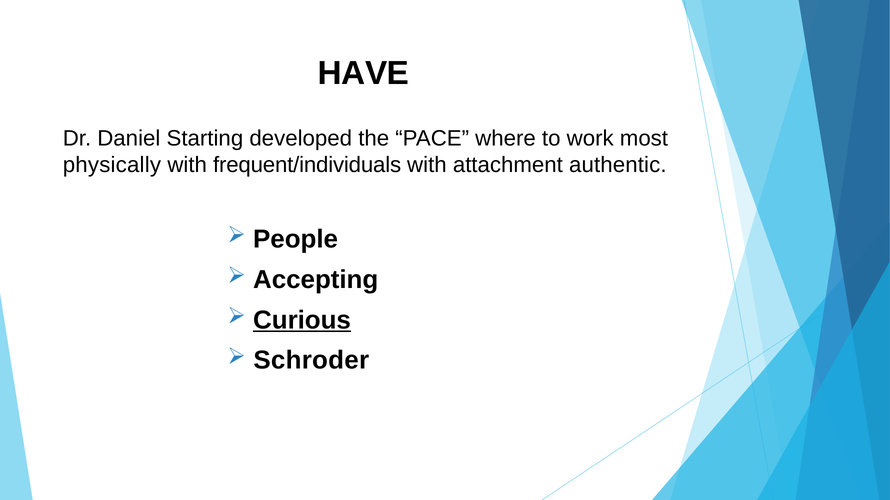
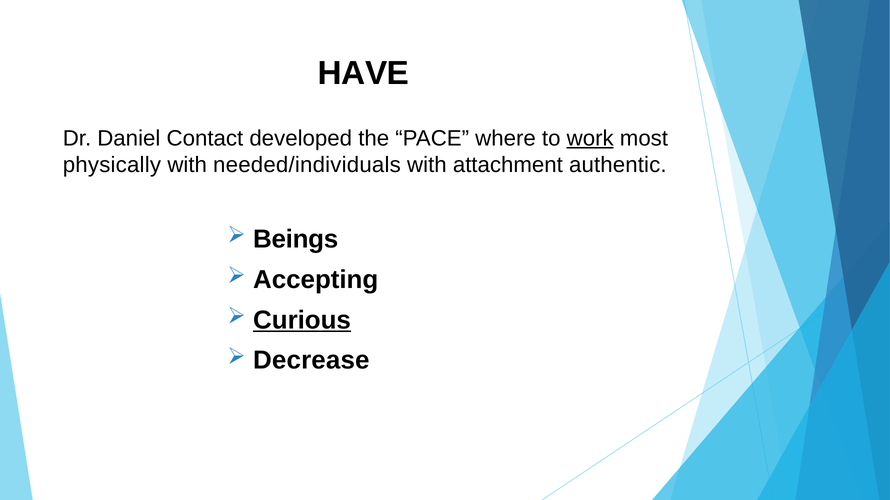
Starting: Starting -> Contact (205, 138)
work underline: none -> present (590, 138)
frequent/individuals: frequent/individuals -> needed/individuals (307, 165)
People: People -> Beings (296, 240)
Schroder: Schroder -> Decrease (311, 361)
